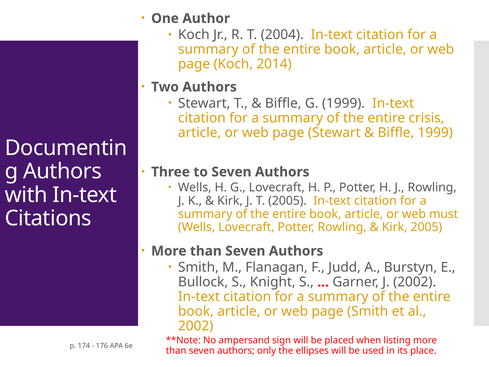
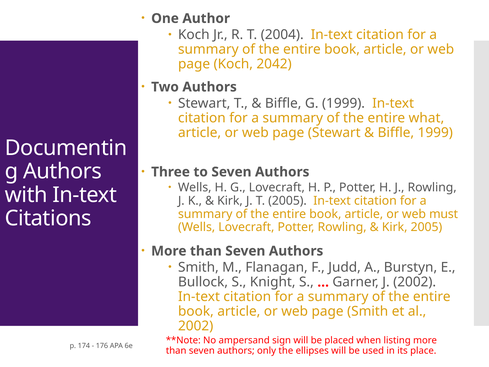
2014: 2014 -> 2042 (274, 64)
crisis: crisis -> what (426, 118)
